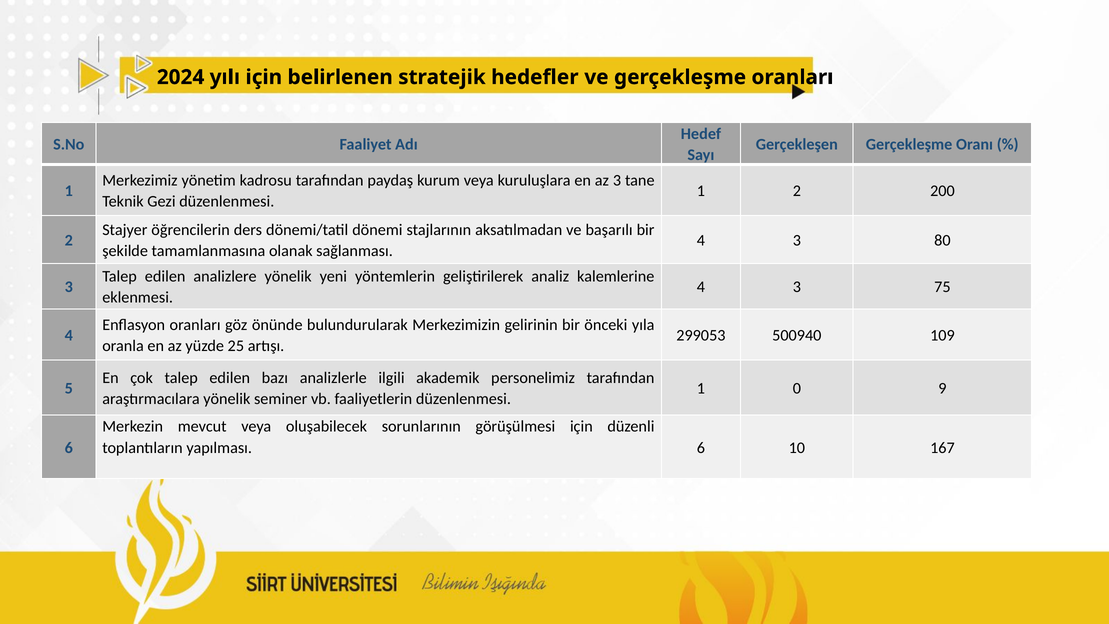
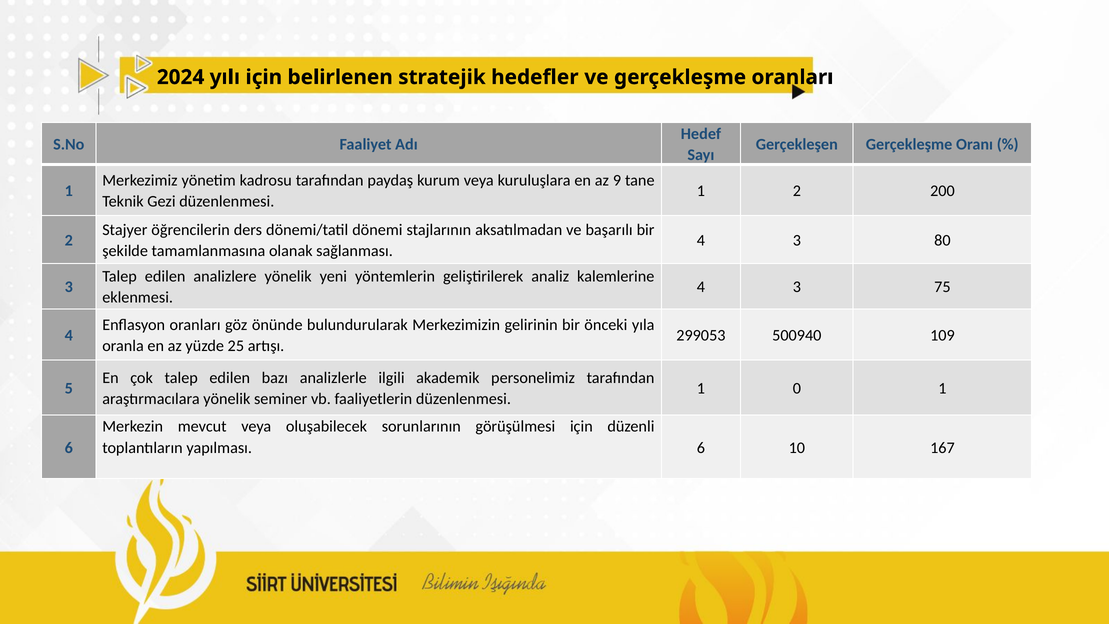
az 3: 3 -> 9 (617, 180)
0 9: 9 -> 1 (942, 388)
